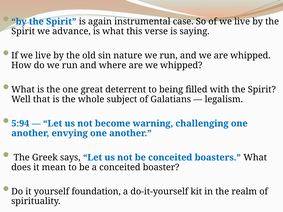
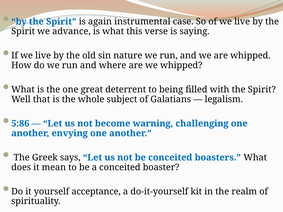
5:94: 5:94 -> 5:86 (20, 124)
foundation: foundation -> acceptance (96, 192)
